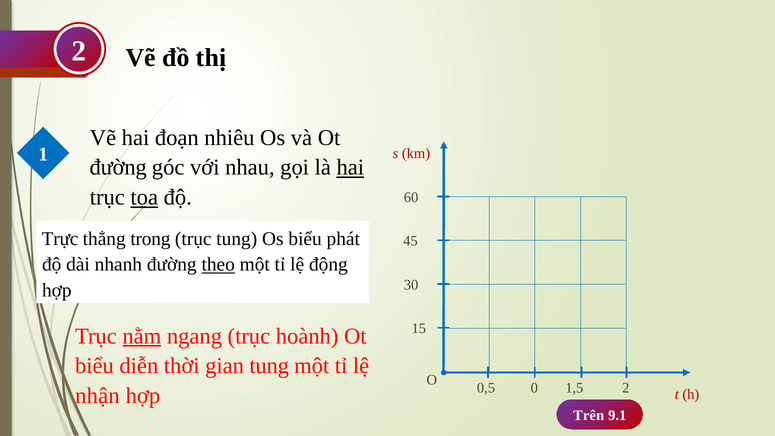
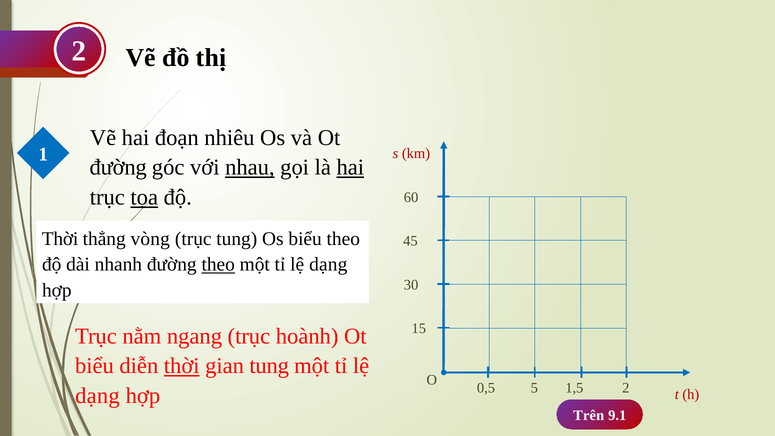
nhau underline: none -> present (250, 167)
Trực: Trực -> Thời (60, 239)
trong: trong -> vòng (150, 239)
biểu phát: phát -> theo (343, 239)
động: động -> dạng (328, 265)
nằm underline: present -> none (142, 336)
thời underline: none -> present (182, 366)
0: 0 -> 5 (534, 388)
nhận: nhận -> dạng (97, 396)
